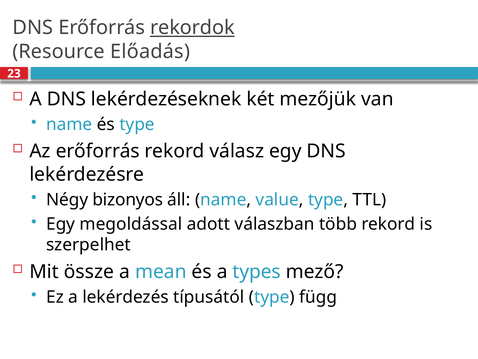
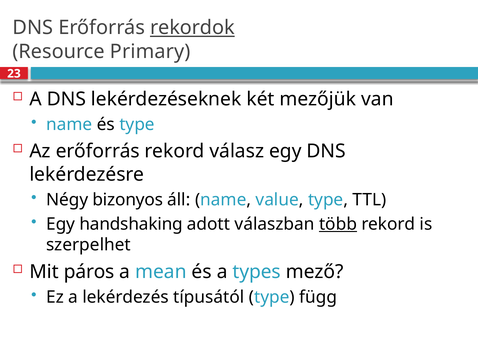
Előadás: Előadás -> Primary (150, 52)
megoldással: megoldással -> handshaking (131, 224)
több underline: none -> present (338, 224)
össze: össze -> páros (89, 271)
